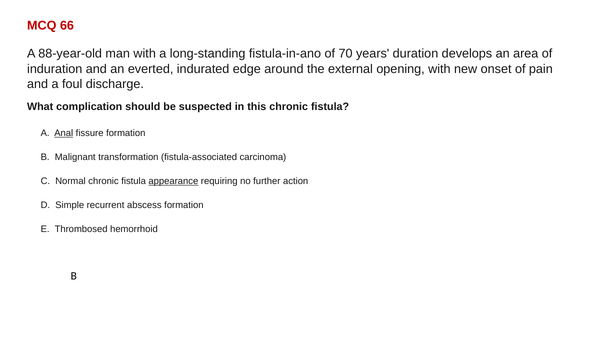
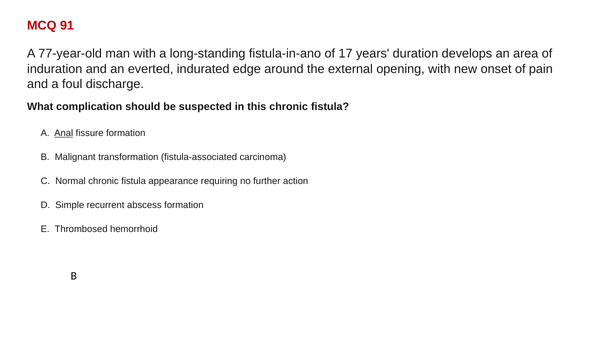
66: 66 -> 91 (67, 26)
88-year-old: 88-year-old -> 77-year-old (70, 54)
70: 70 -> 17 (346, 54)
appearance underline: present -> none (173, 181)
